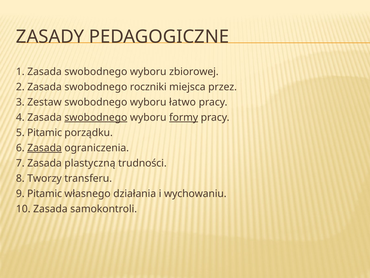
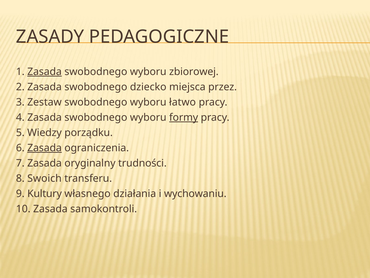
Zasada underline: none -> present (45, 72)
roczniki: roczniki -> dziecko (148, 87)
swobodnego underline: present -> none (96, 117)
5 Pitamic: Pitamic -> Wiedzy (45, 132)
plastyczną: plastyczną -> oryginalny (90, 163)
Tworzy: Tworzy -> Swoich (44, 178)
9 Pitamic: Pitamic -> Kultury (45, 193)
